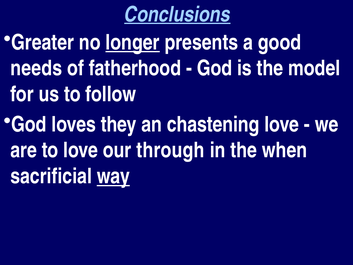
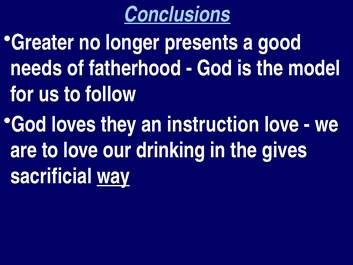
longer underline: present -> none (133, 42)
chastening: chastening -> instruction (213, 124)
through: through -> drinking (171, 150)
when: when -> gives (285, 150)
